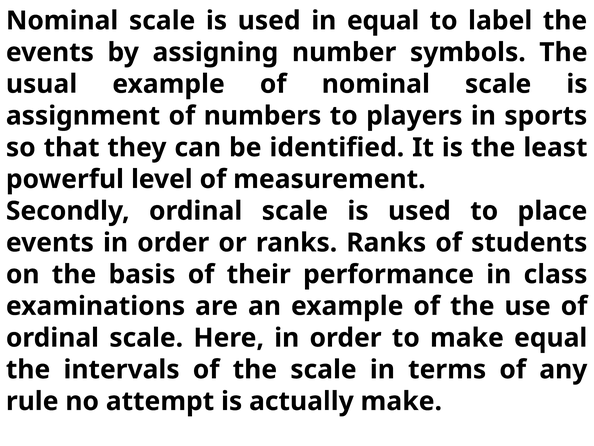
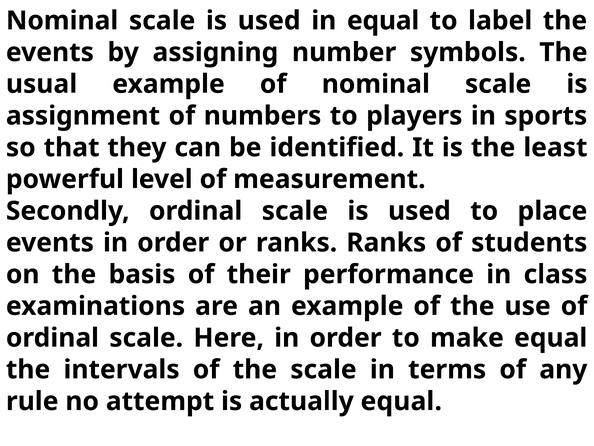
actually make: make -> equal (401, 401)
